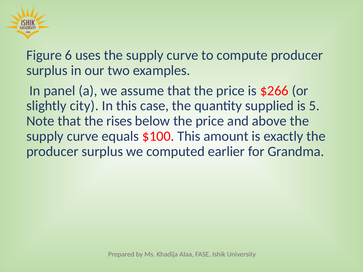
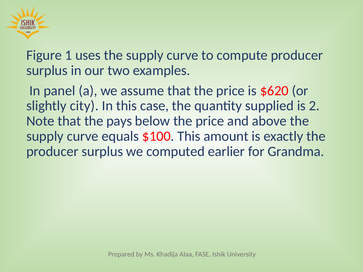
6: 6 -> 1 (69, 55)
$266: $266 -> $620 (274, 91)
5: 5 -> 2 (314, 106)
rises: rises -> pays (119, 121)
